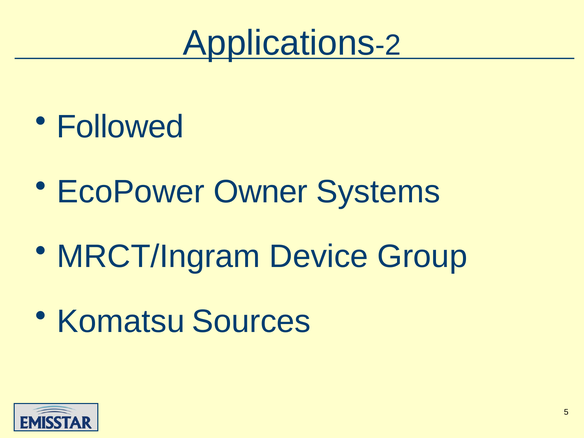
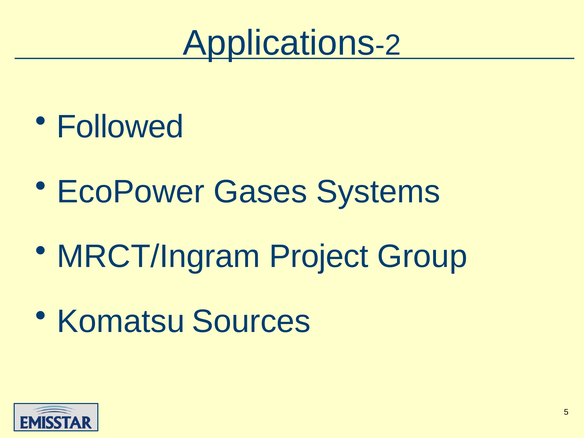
Owner: Owner -> Gases (260, 192)
Device: Device -> Project (319, 257)
